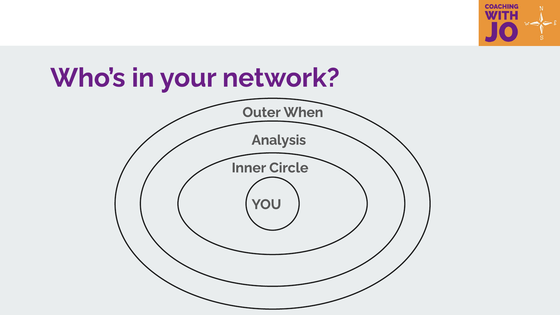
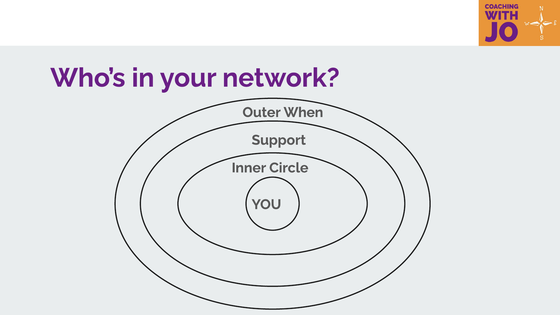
Analysis: Analysis -> Support (279, 140)
